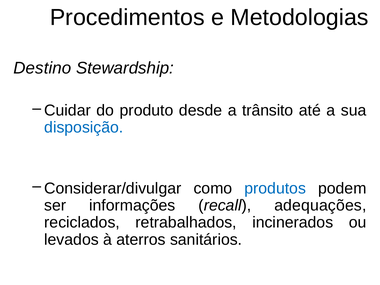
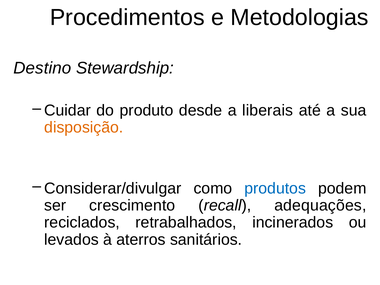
trânsito: trânsito -> liberais (268, 110)
disposição colour: blue -> orange (84, 128)
informações: informações -> crescimento (132, 205)
